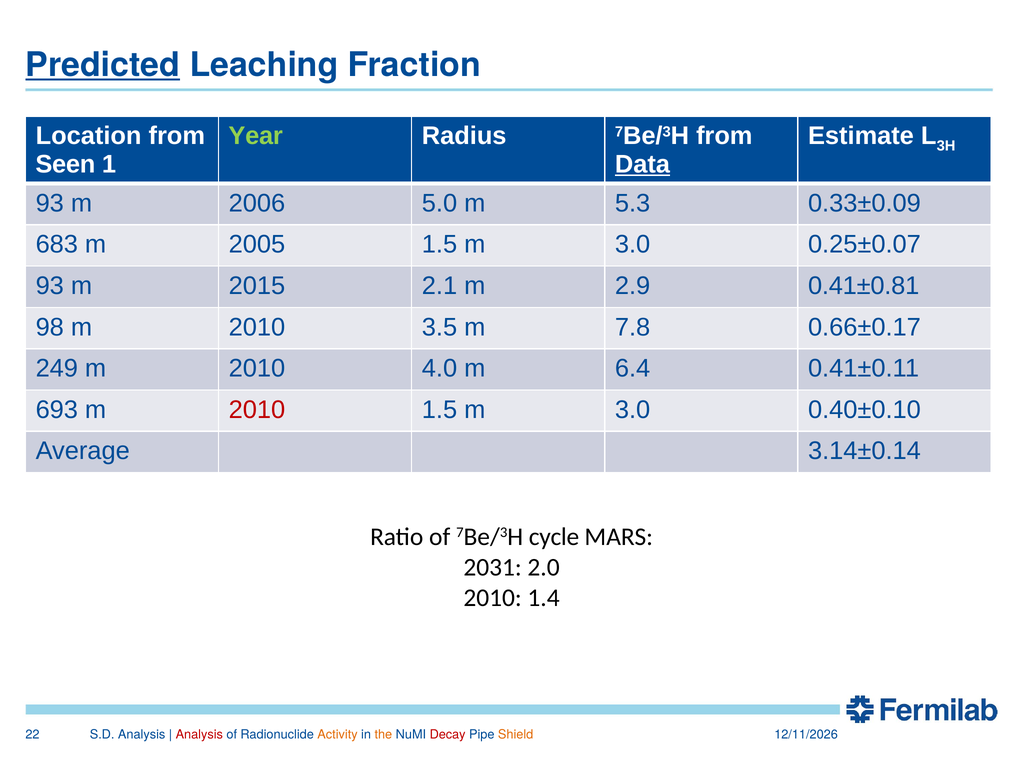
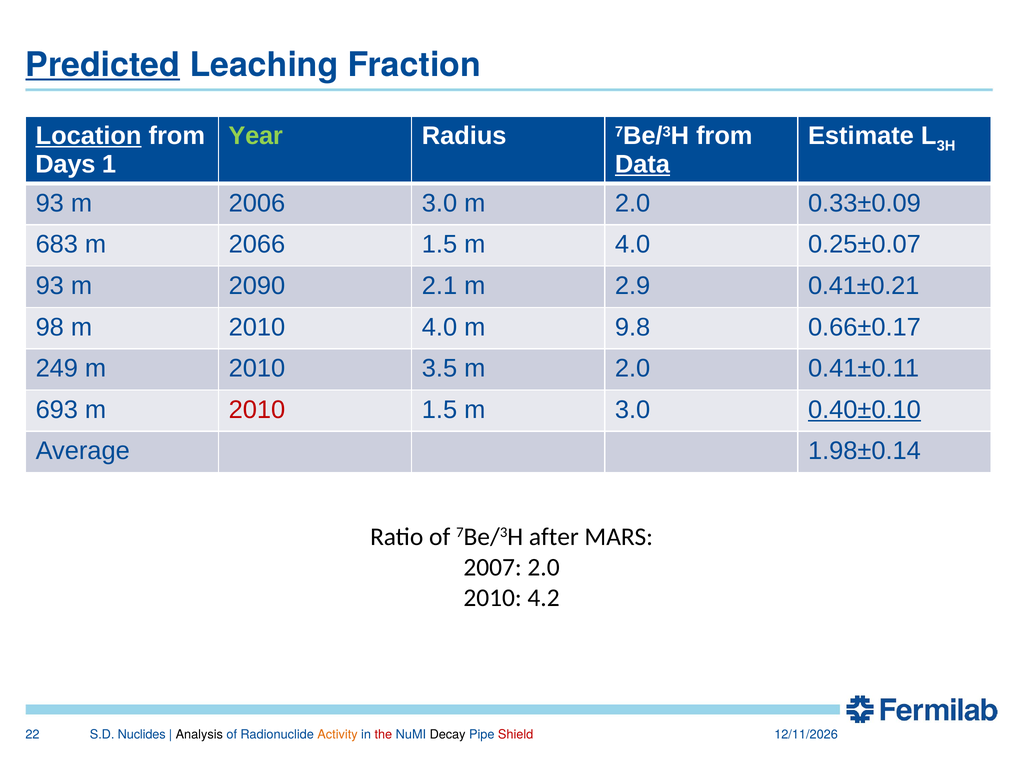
Location underline: none -> present (89, 136)
Seen: Seen -> Days (65, 164)
2006 5.0: 5.0 -> 3.0 (439, 203)
5.3: 5.3 -> 2.0 (633, 203)
2005: 2005 -> 2066 (257, 244)
3.0: 3.0 -> 4.0 (633, 244)
2015: 2015 -> 2090 (257, 286)
0.41±0.81: 0.41±0.81 -> 0.41±0.21 (864, 286)
2010 3.5: 3.5 -> 4.0 (439, 327)
7.8: 7.8 -> 9.8 (633, 327)
4.0: 4.0 -> 3.5 (439, 368)
6.4: 6.4 -> 2.0 (633, 368)
0.40±0.10 underline: none -> present (864, 410)
3.14±0.14: 3.14±0.14 -> 1.98±0.14 (864, 451)
cycle: cycle -> after (554, 536)
2031: 2031 -> 2007 (493, 567)
1.4: 1.4 -> 4.2 (544, 597)
S.D Analysis: Analysis -> Nuclides (142, 734)
Analysis colour: red -> black (199, 734)
the colour: orange -> red (383, 734)
Decay colour: red -> black (448, 734)
Shield colour: orange -> red (516, 734)
